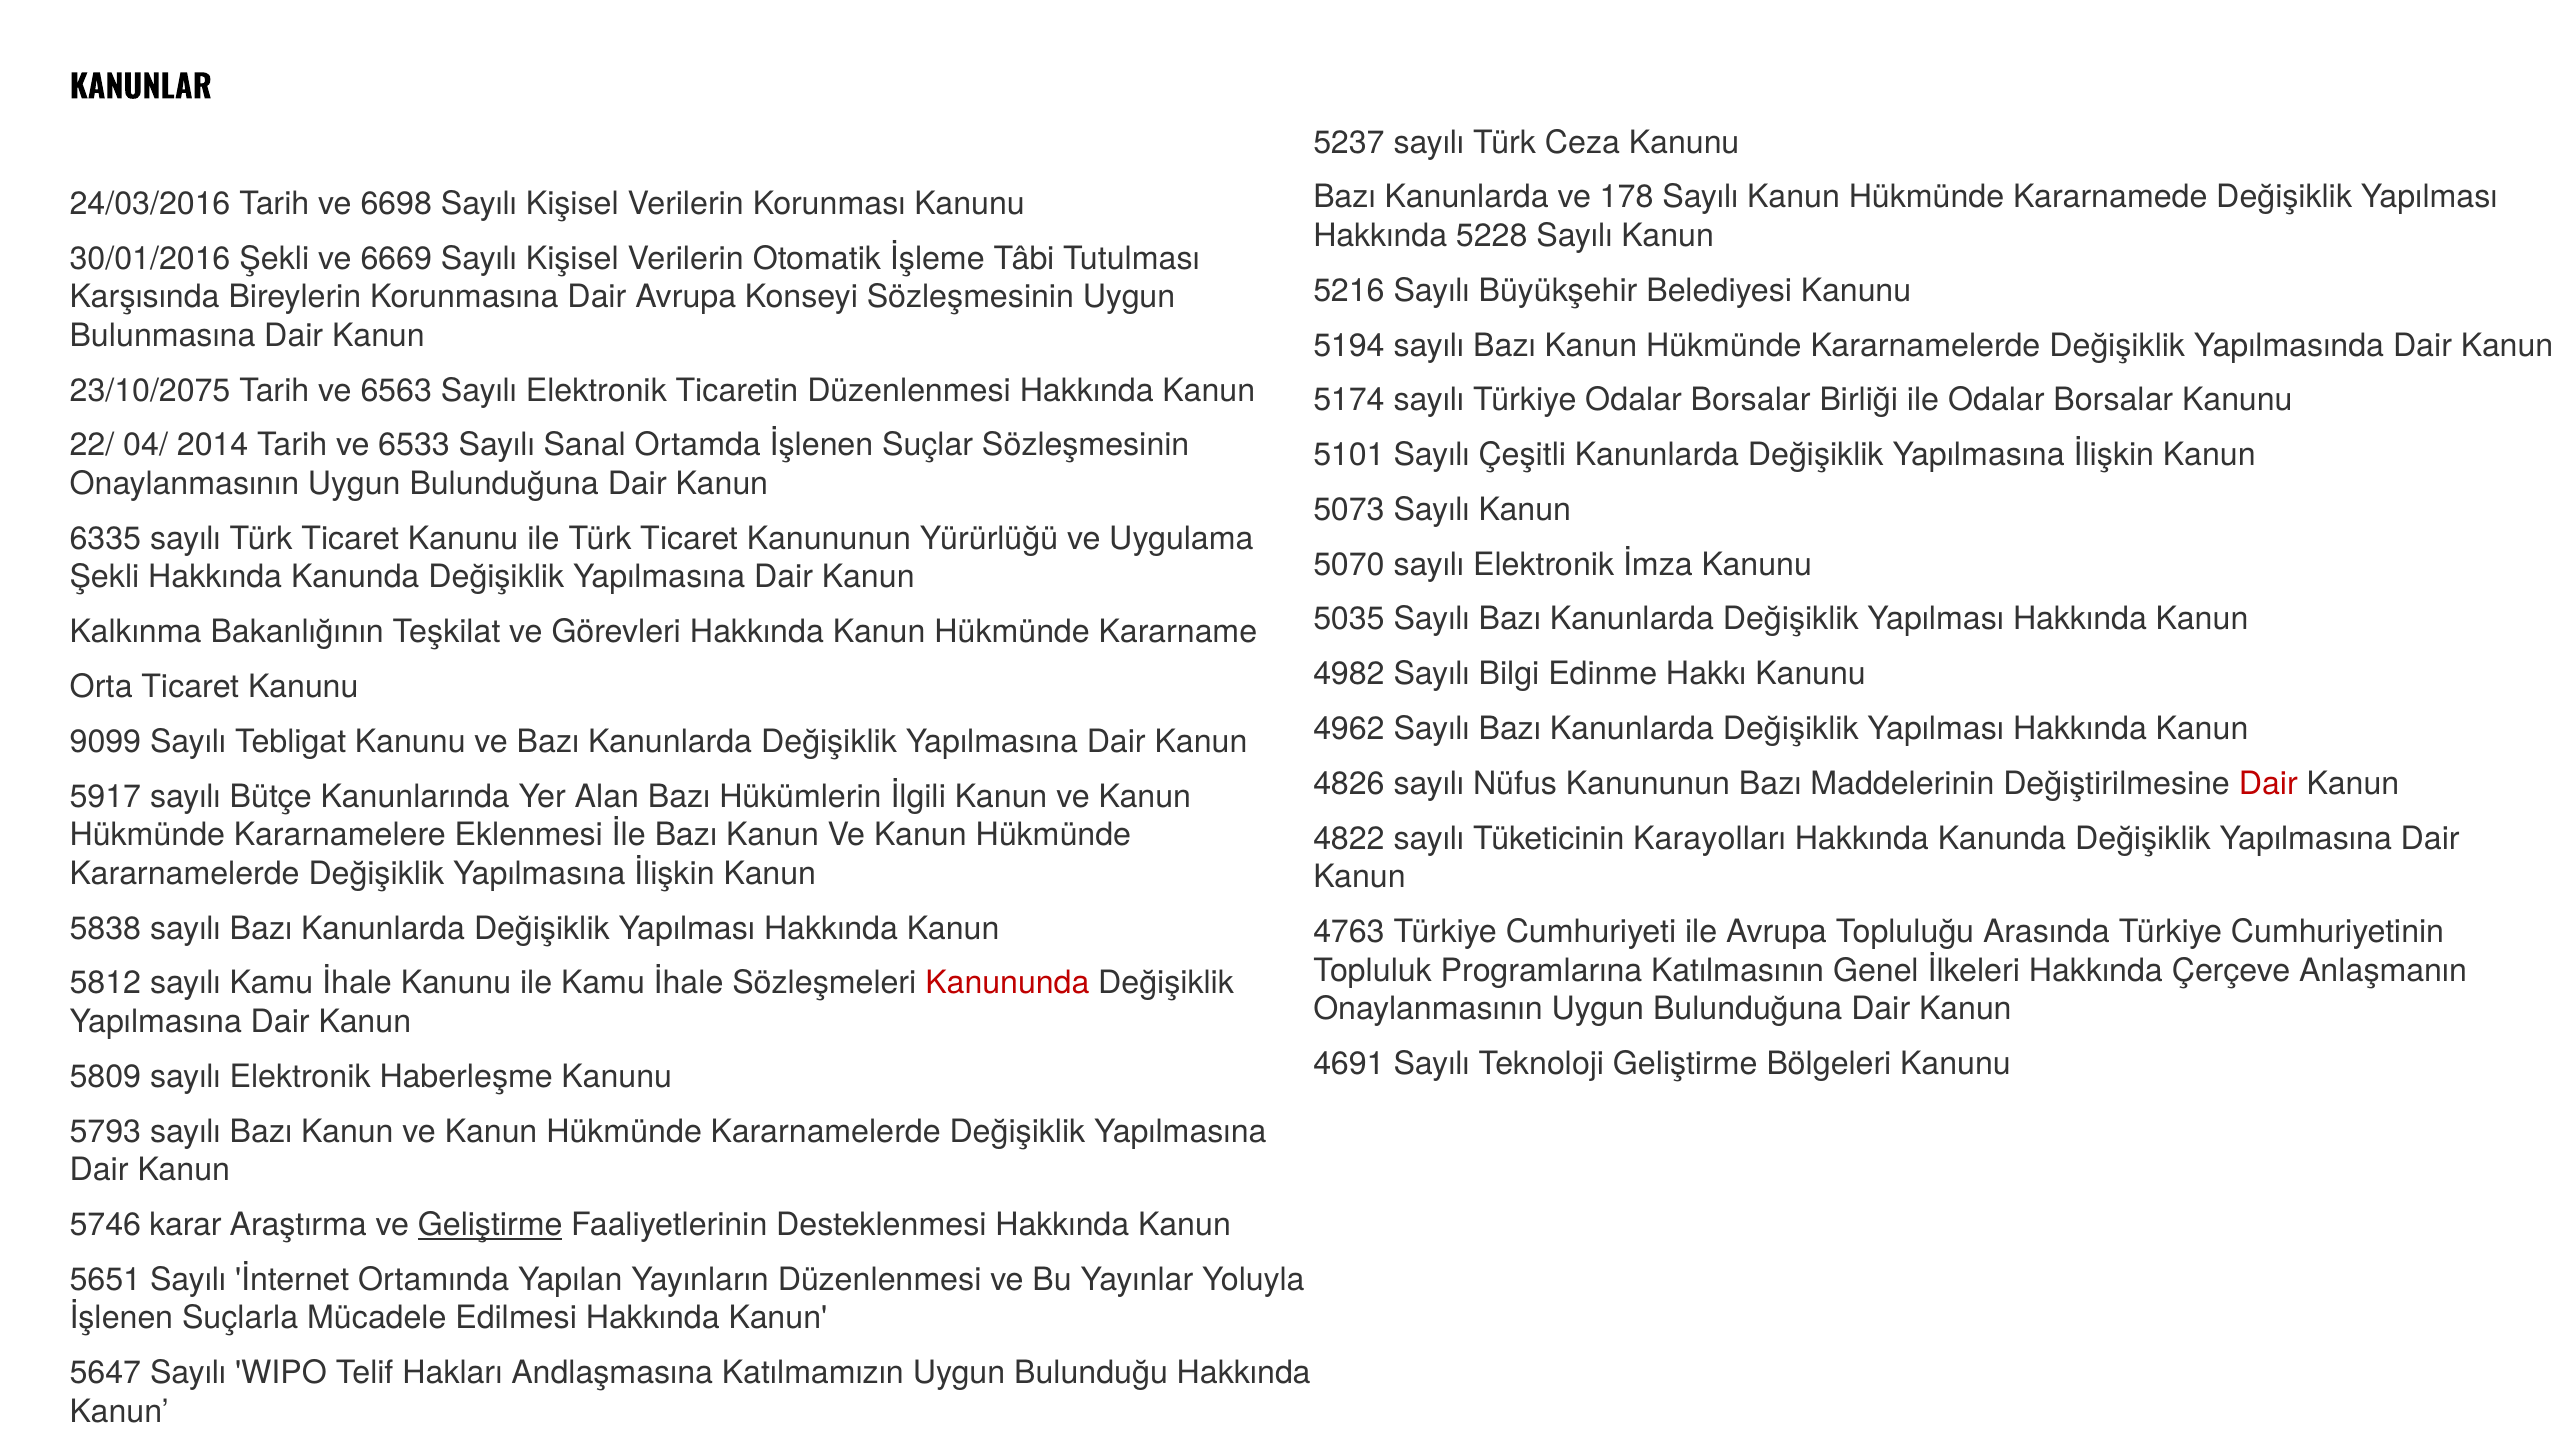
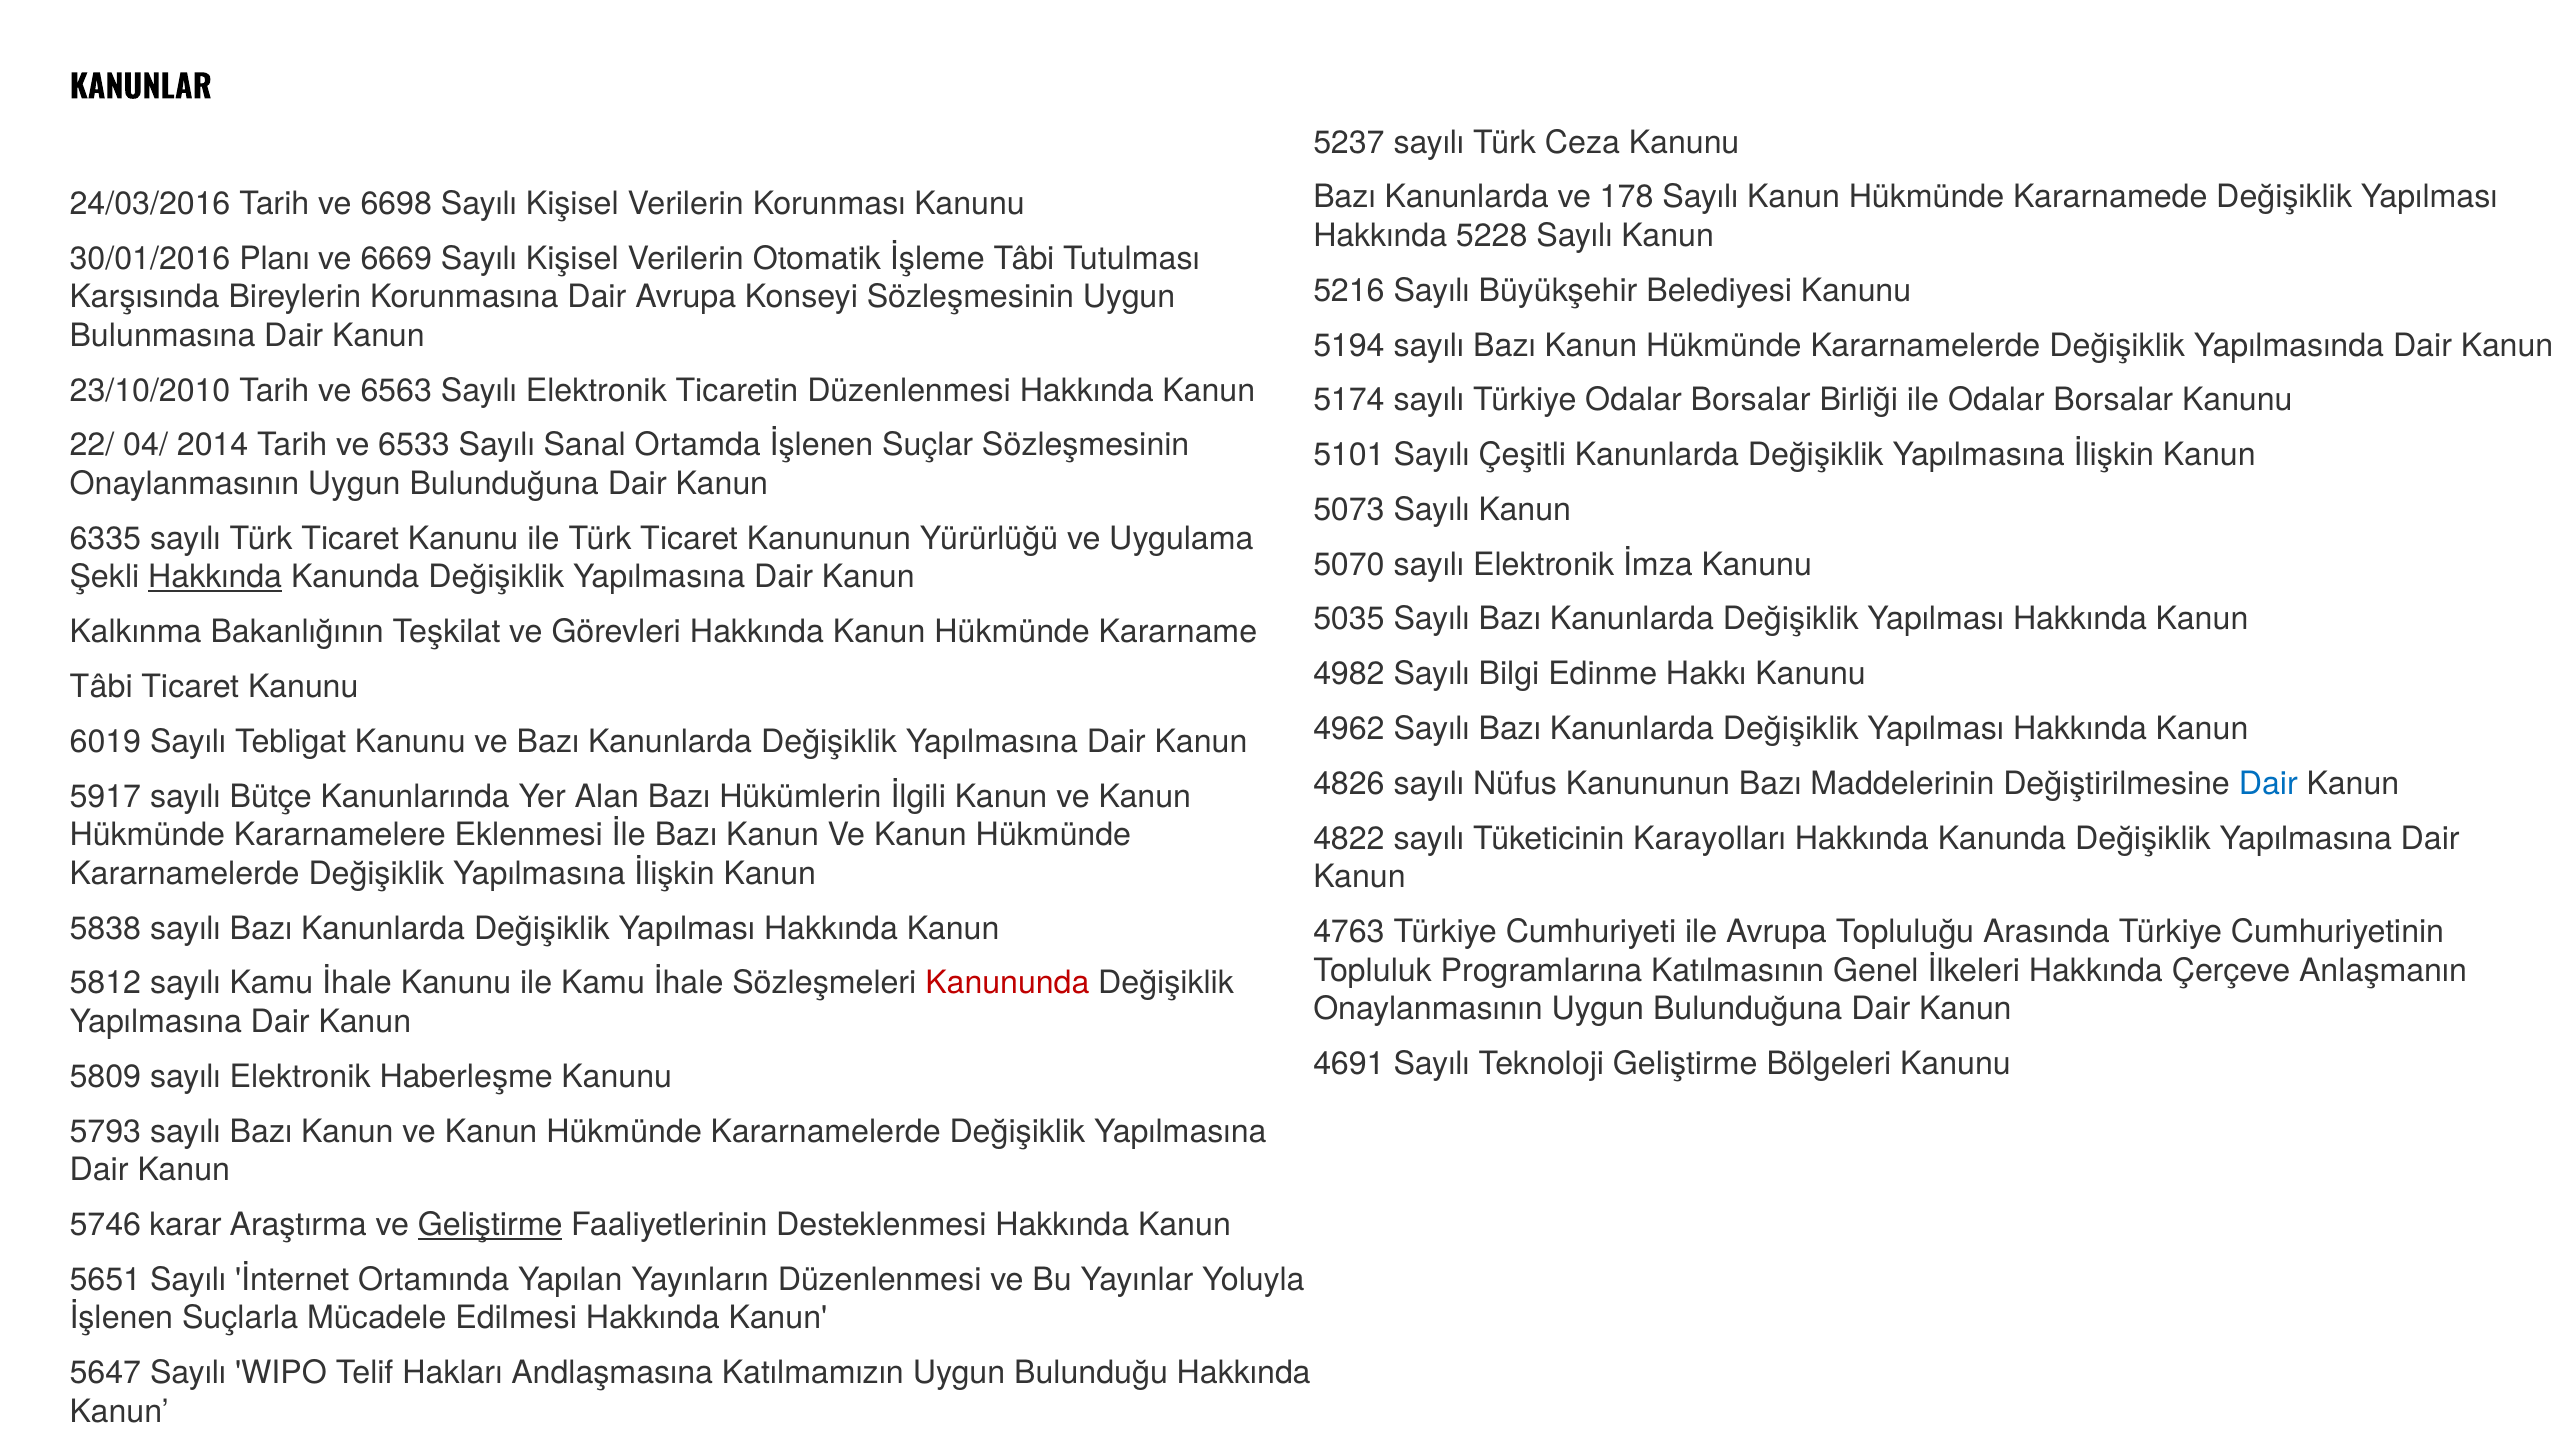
30/01/2016 Şekli: Şekli -> Planı (275, 258)
23/10/2075: 23/10/2075 -> 23/10/2010 (150, 391)
Hakkında underline: none -> present (215, 577)
Orta: Orta -> Tâbi (101, 687)
9099: 9099 -> 6019 (105, 742)
Dair colour: red -> blue (2268, 784)
